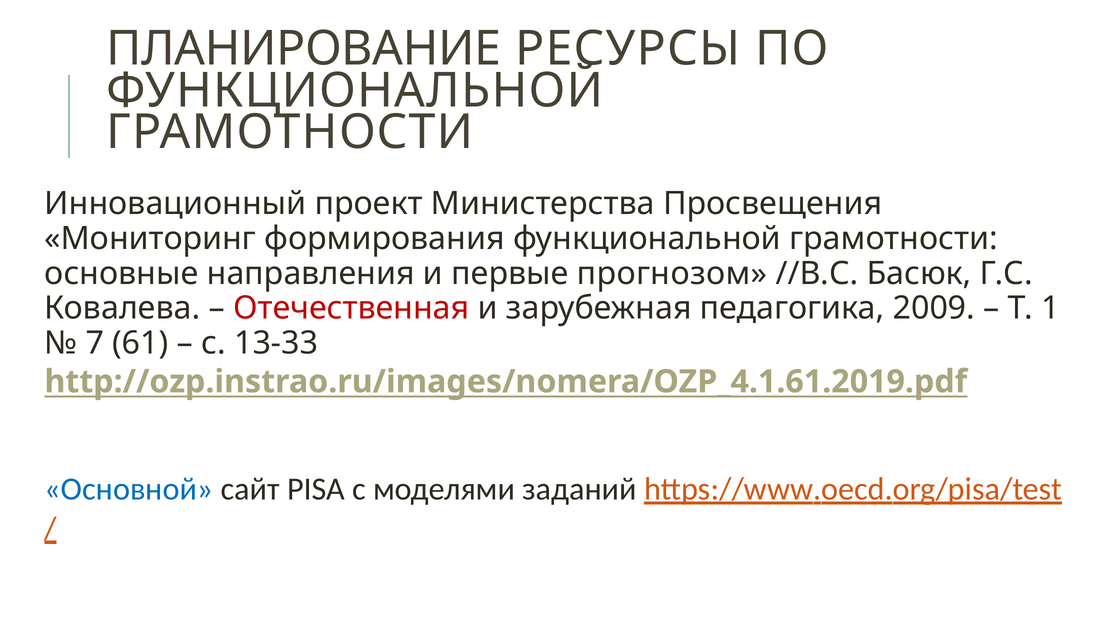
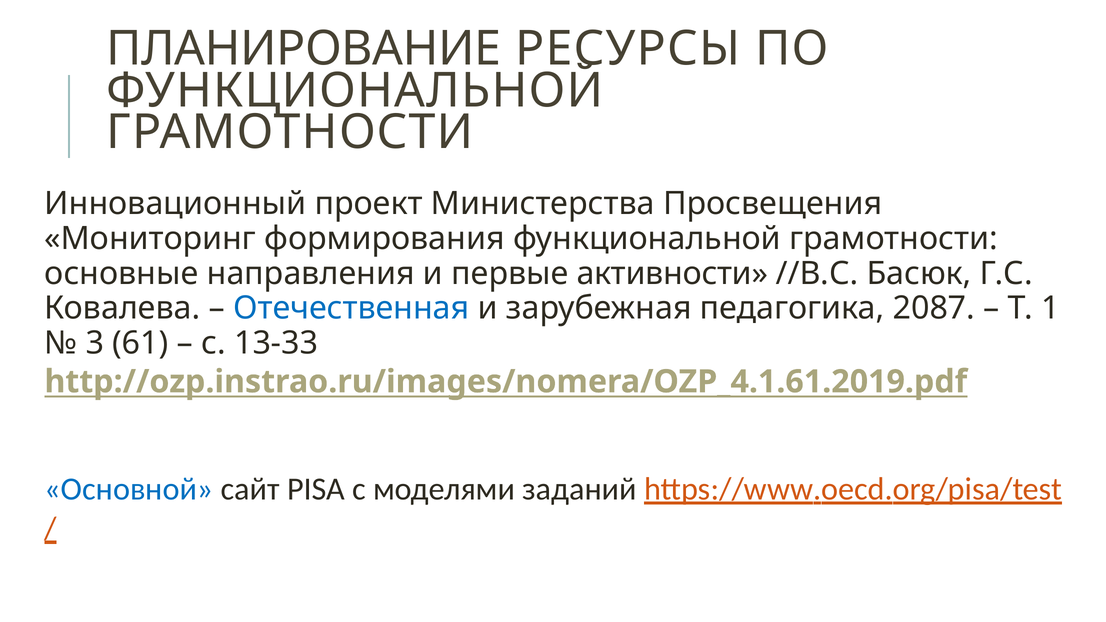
прогнозом: прогнозом -> активности (672, 274)
Отечественная colour: red -> blue (351, 308)
2009: 2009 -> 2087 (934, 308)
7: 7 -> 3 (95, 343)
